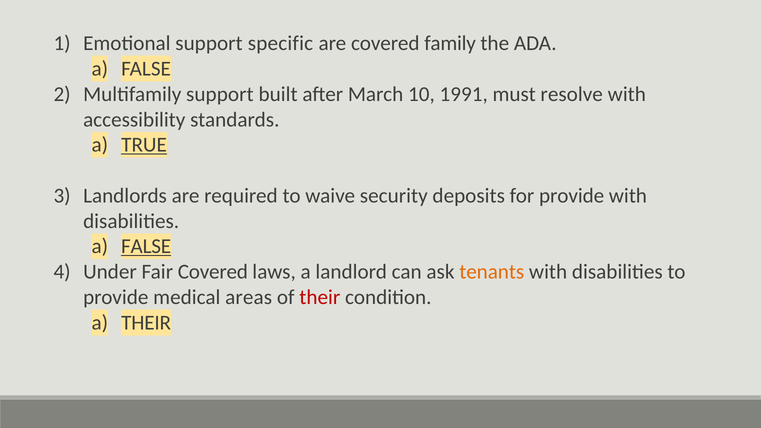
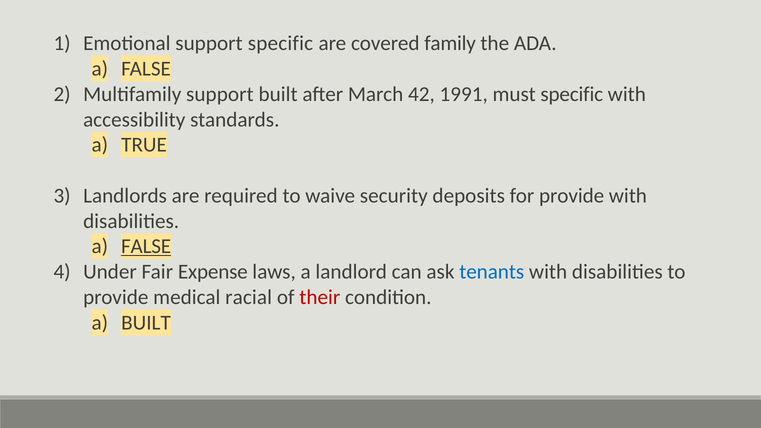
10: 10 -> 42 (421, 94)
must resolve: resolve -> specific (572, 94)
TRUE underline: present -> none (144, 145)
Fair Covered: Covered -> Expense (213, 272)
tenants colour: orange -> blue (492, 272)
areas: areas -> racial (249, 297)
a THEIR: THEIR -> BUILT (146, 323)
